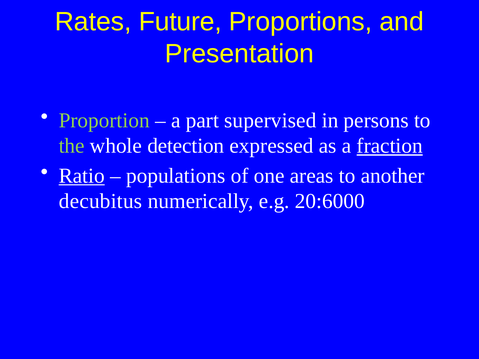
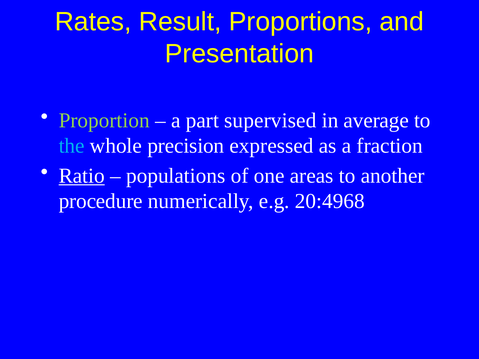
Future: Future -> Result (180, 22)
persons: persons -> average (376, 120)
the colour: light green -> light blue (72, 146)
detection: detection -> precision (186, 146)
fraction underline: present -> none (390, 146)
decubitus: decubitus -> procedure (101, 201)
20:6000: 20:6000 -> 20:4968 (330, 201)
